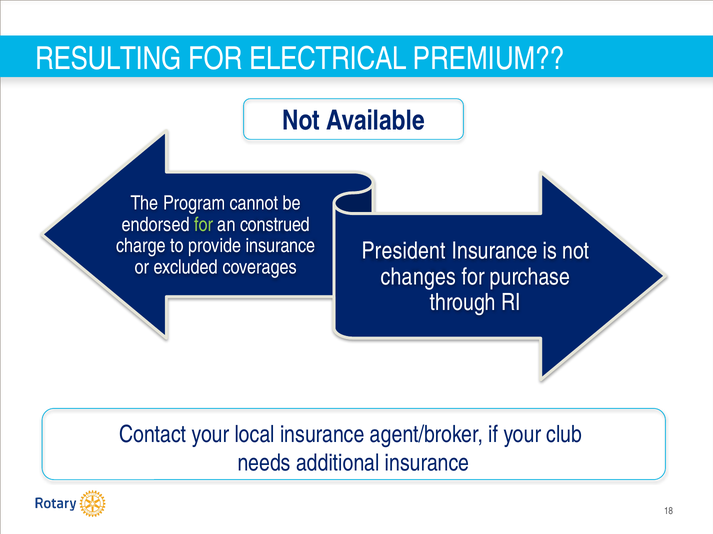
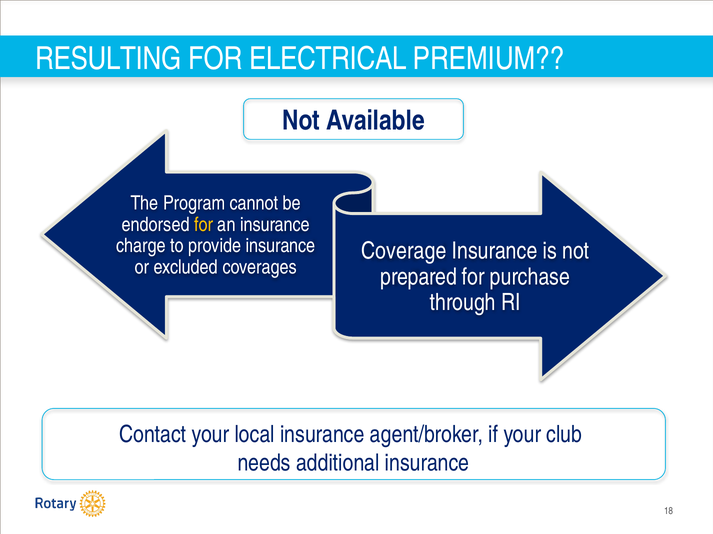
for colour: light green -> yellow (204, 225)
construed: construed -> insurance (275, 225)
President: President -> Coverage (404, 251)
changes: changes -> prepared (419, 277)
